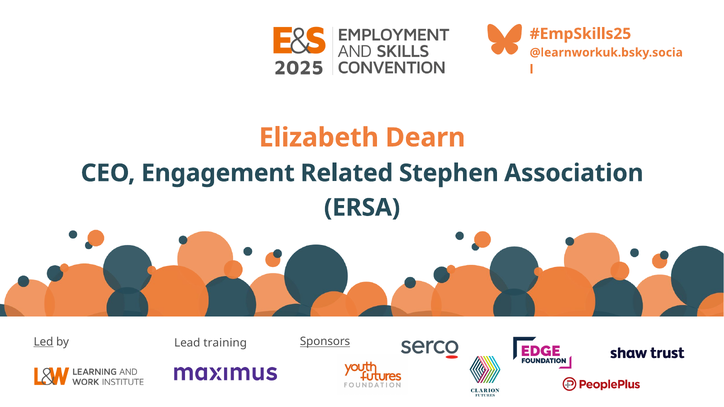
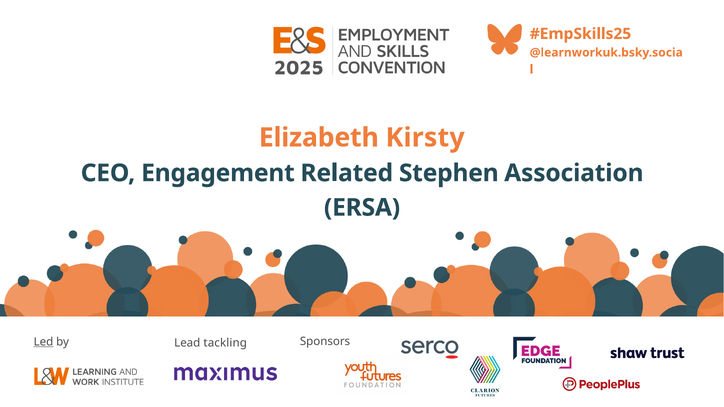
Dearn: Dearn -> Kirsty (425, 138)
Sponsors underline: present -> none (325, 342)
training: training -> tackling (225, 343)
